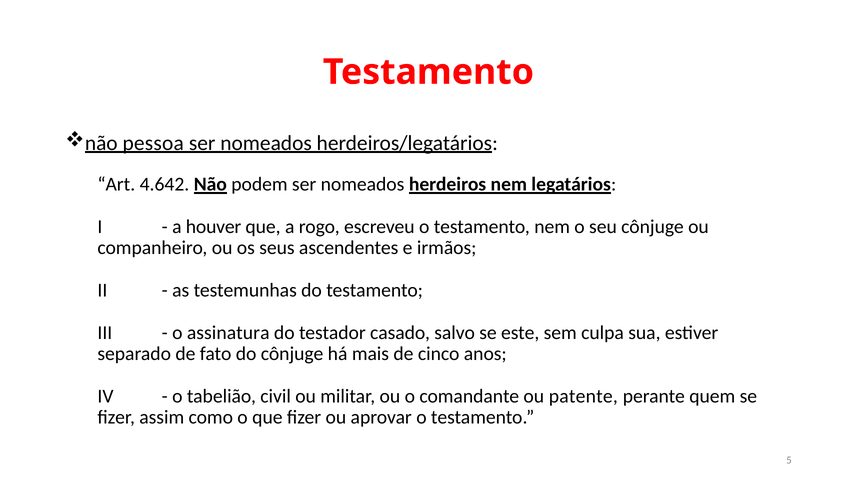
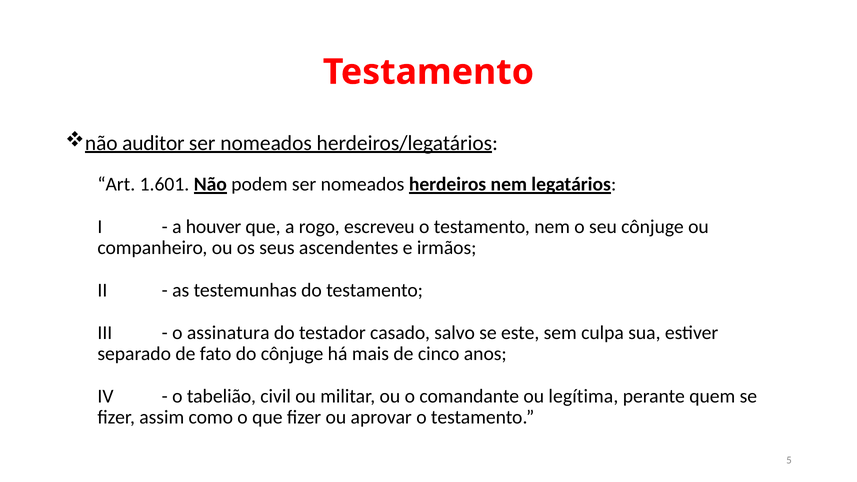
pessoa: pessoa -> auditor (153, 143)
4.642: 4.642 -> 1.601 (164, 184)
patente: patente -> legítima (583, 396)
